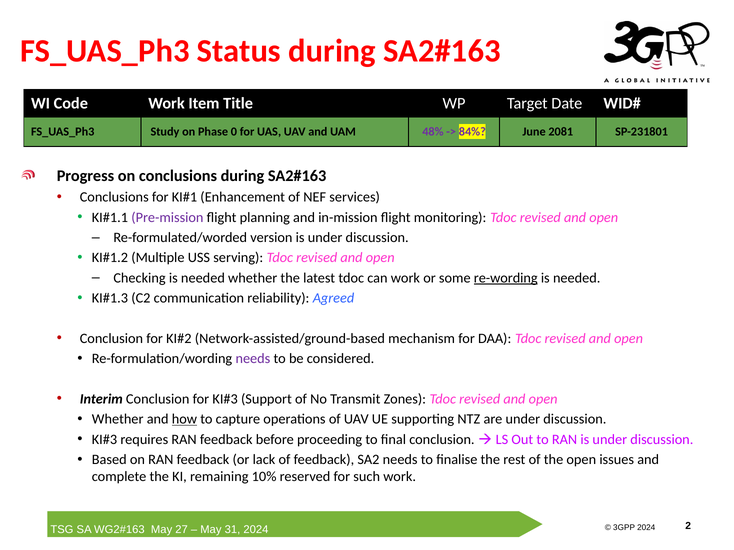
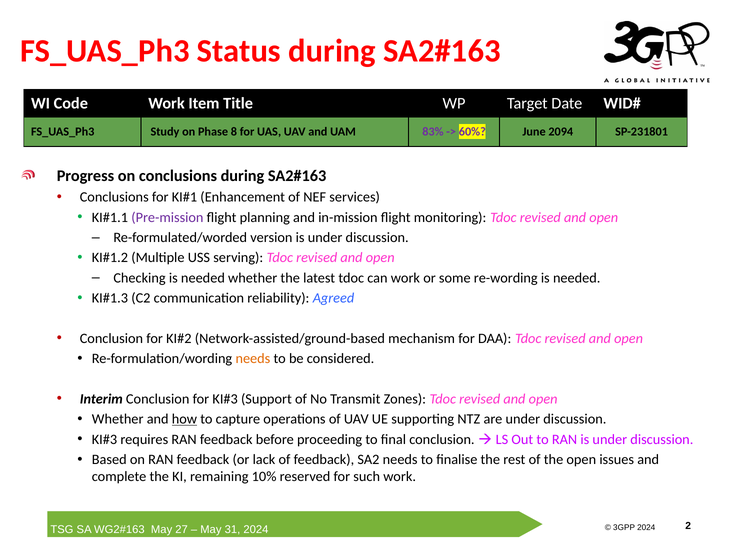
0: 0 -> 8 (234, 132)
48%: 48% -> 83% (433, 132)
84%: 84% -> 60% (472, 132)
2081: 2081 -> 2094 (561, 132)
re-wording underline: present -> none (506, 278)
needs colour: purple -> orange (253, 359)
